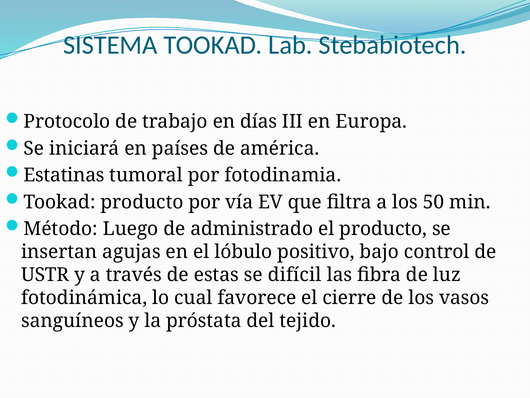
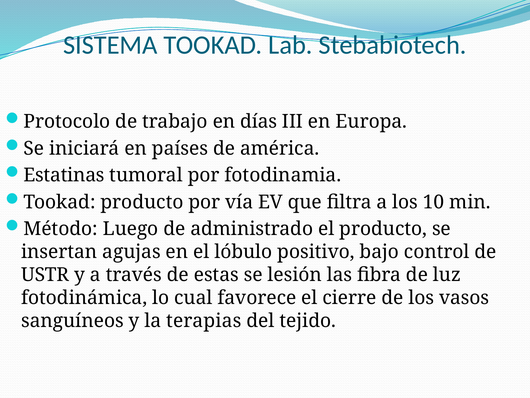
50: 50 -> 10 (434, 202)
difícil: difícil -> lesión (295, 274)
próstata: próstata -> terapias (204, 320)
